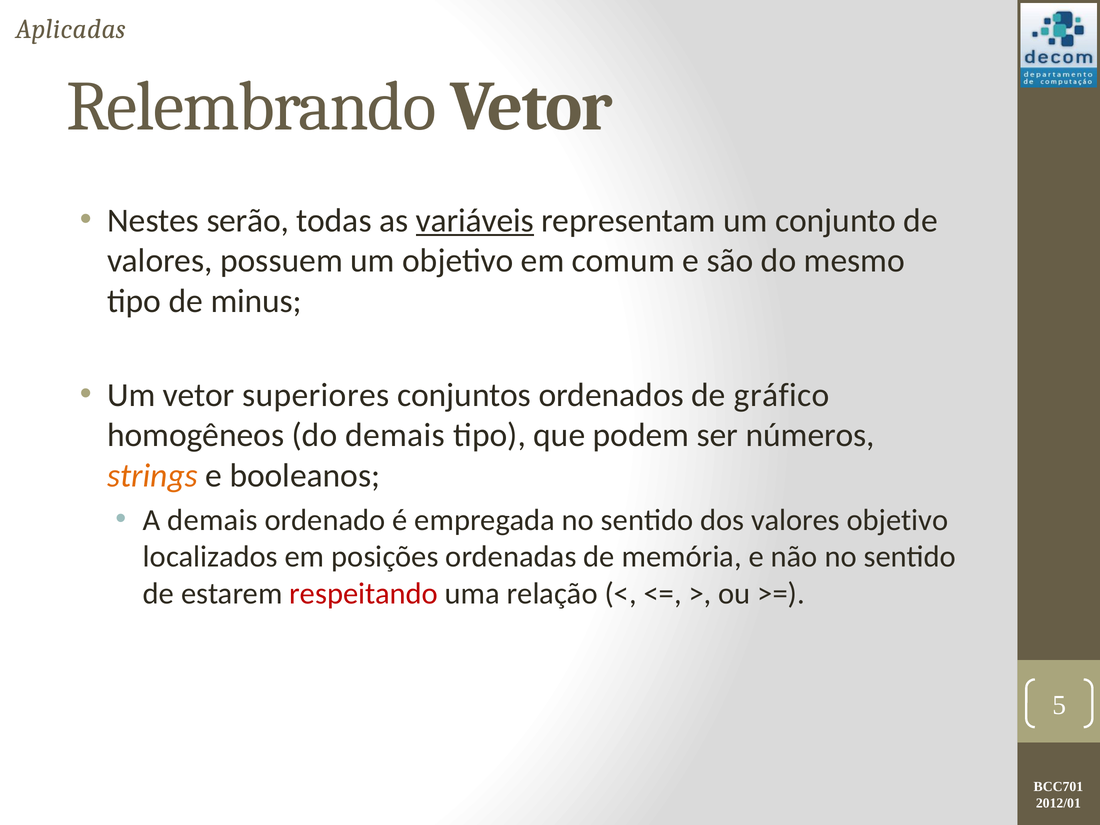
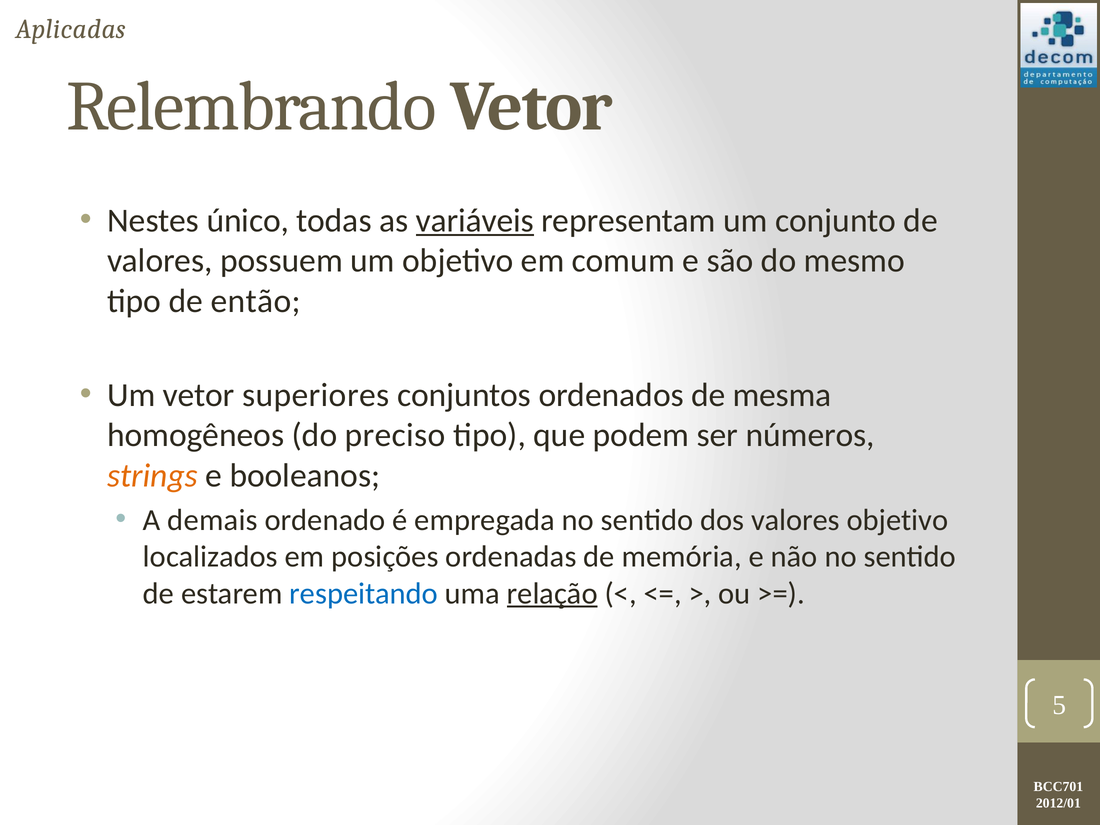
serão: serão -> único (248, 220)
minus: minus -> então (256, 301)
gráfico: gráfico -> mesma (782, 395)
do demais: demais -> preciso (395, 435)
respeitando colour: red -> blue (364, 593)
relação underline: none -> present (552, 593)
